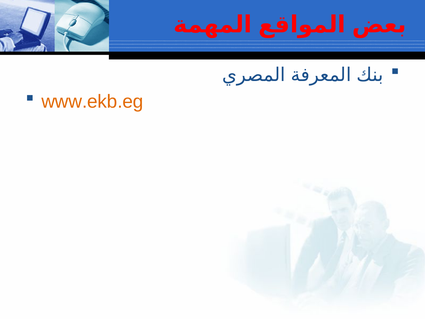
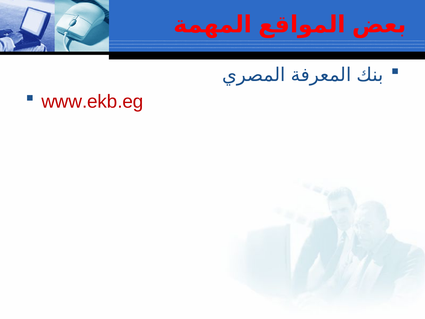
www.ekb.eg colour: orange -> red (92, 101)
